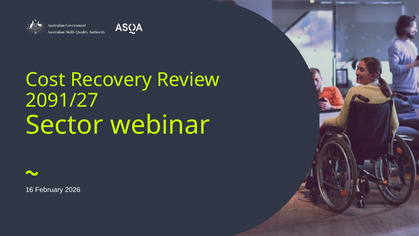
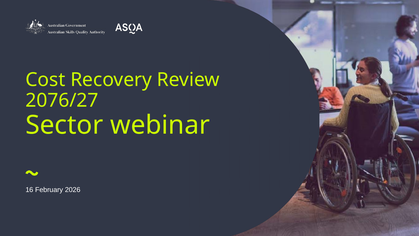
2091/27: 2091/27 -> 2076/27 (62, 100)
